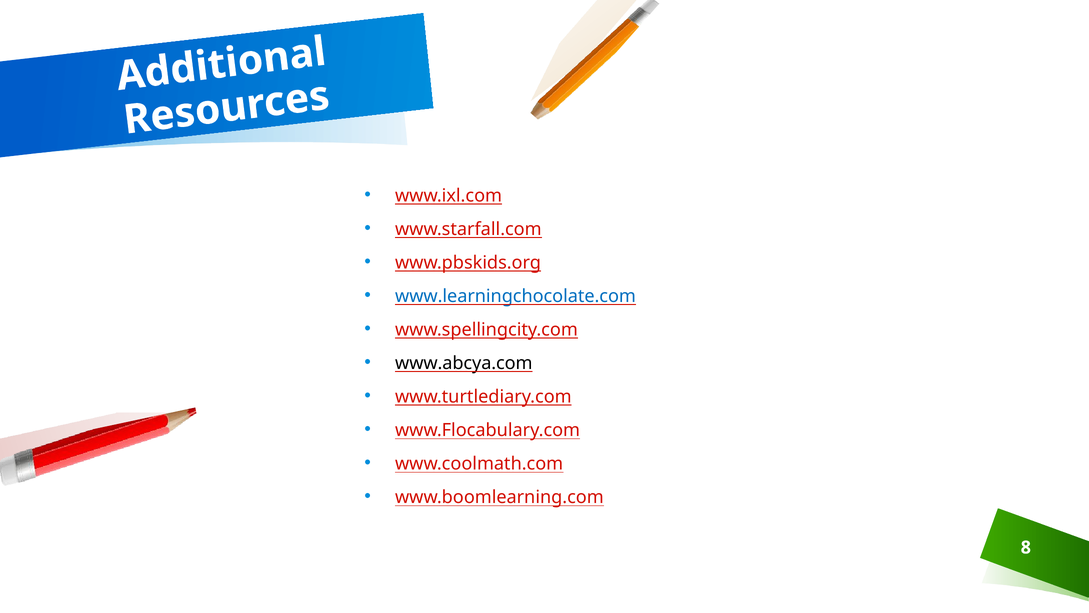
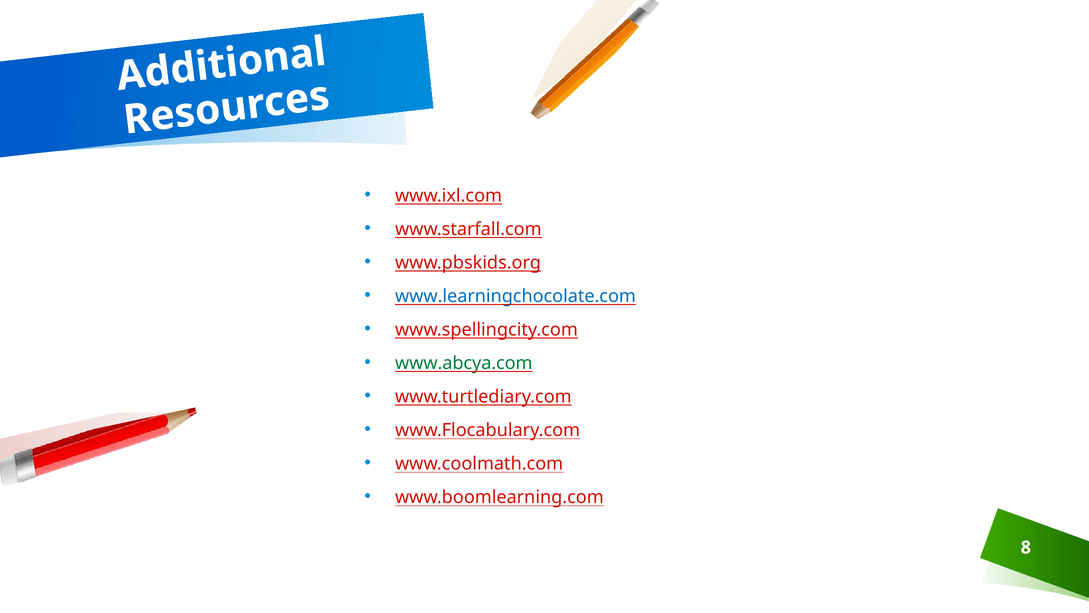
www.abcya.com colour: black -> green (464, 363)
